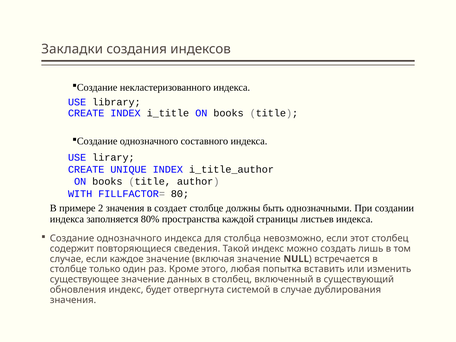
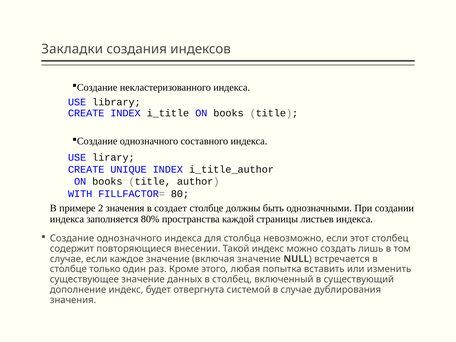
сведения: сведения -> внесении (197, 249)
обновления: обновления -> дополнение (78, 290)
